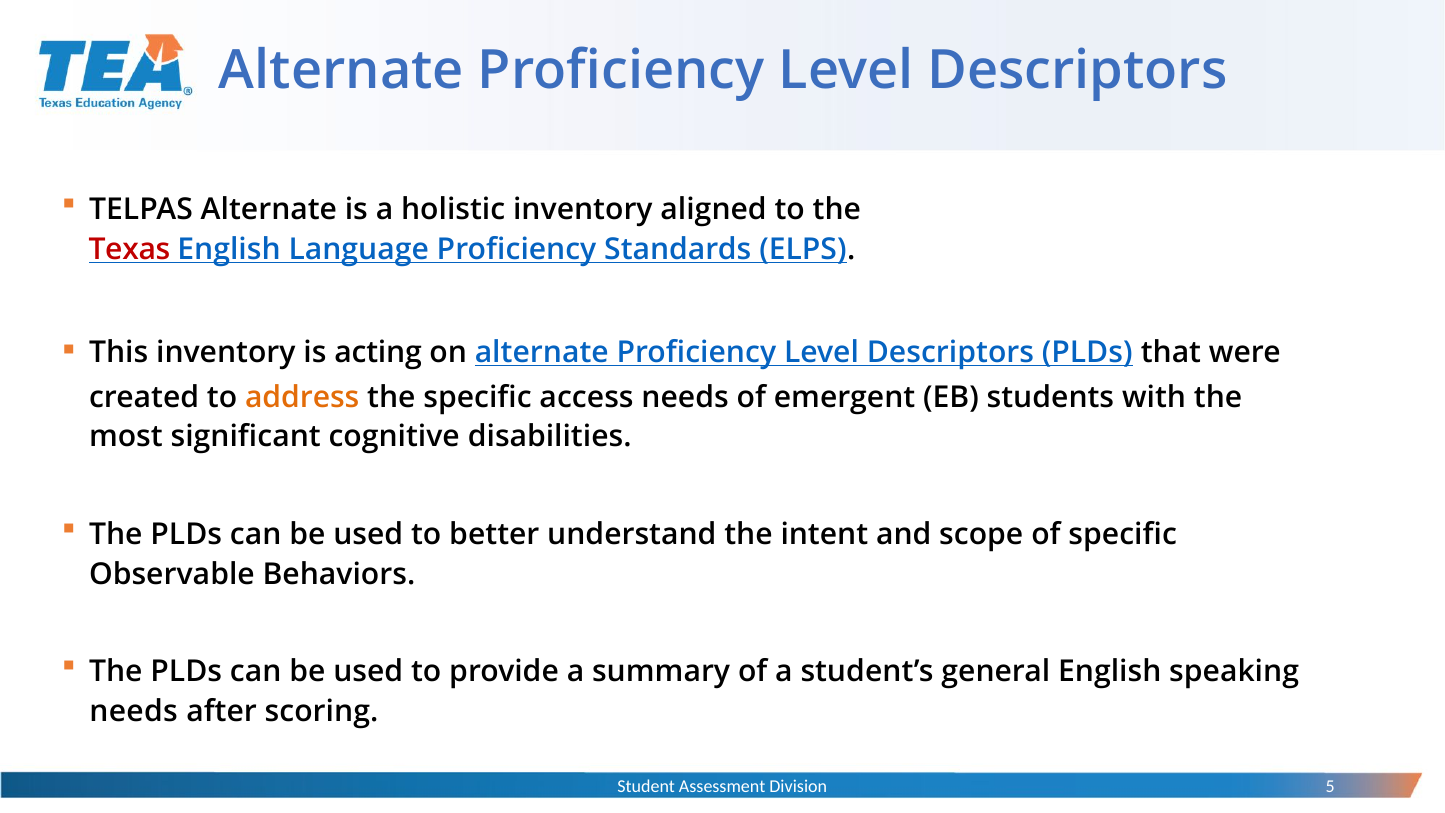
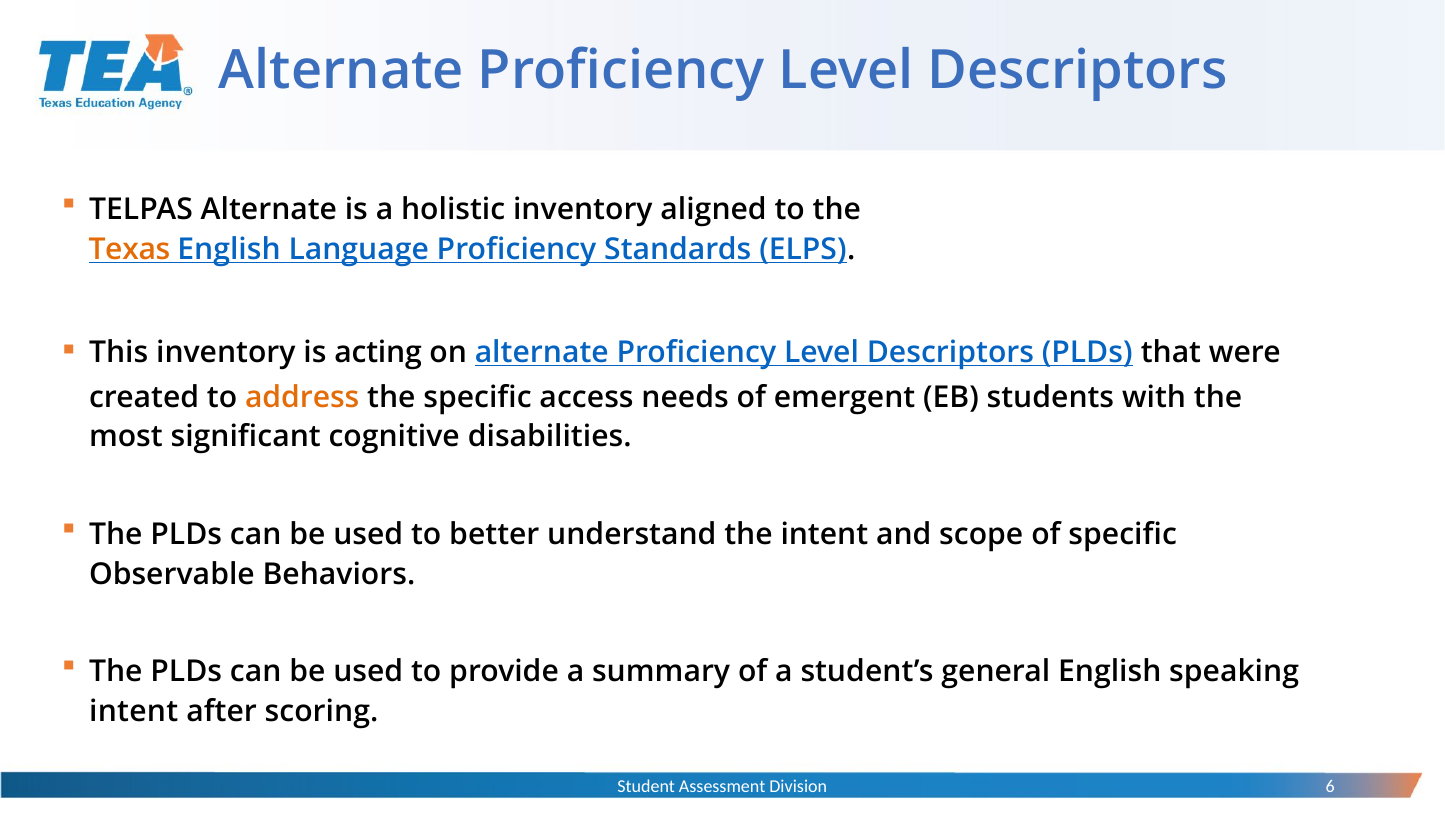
Texas colour: red -> orange (129, 250)
needs: needs -> intent (134, 711)
5: 5 -> 6 (1330, 786)
